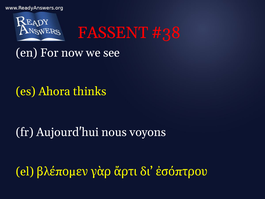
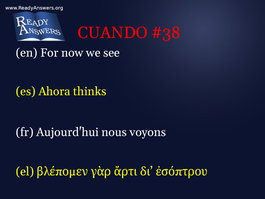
FASSENT: FASSENT -> CUANDO (113, 33)
